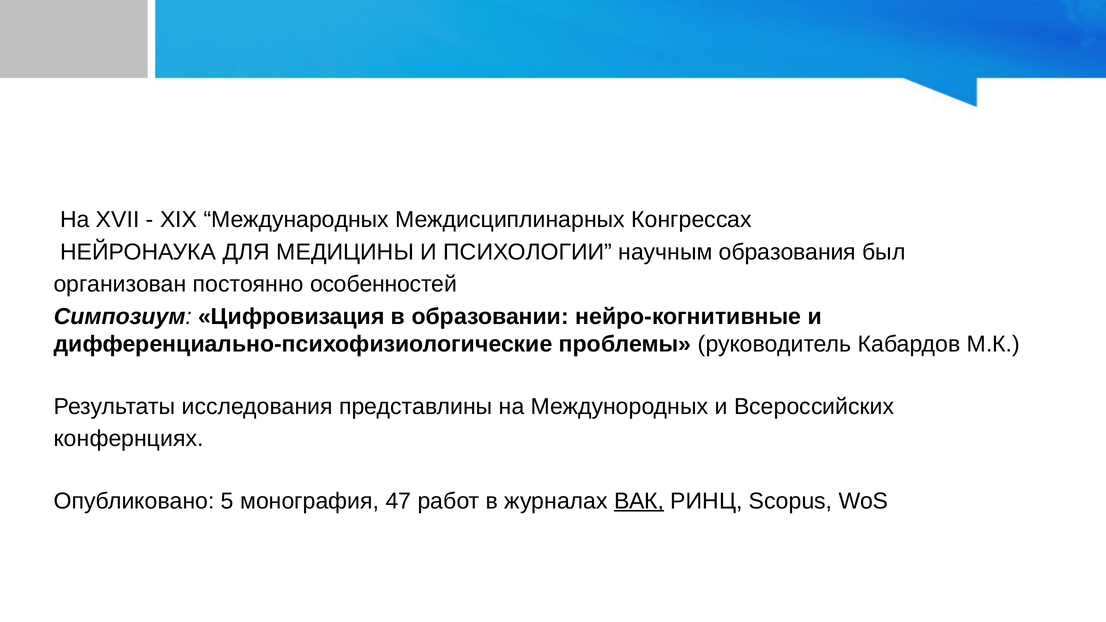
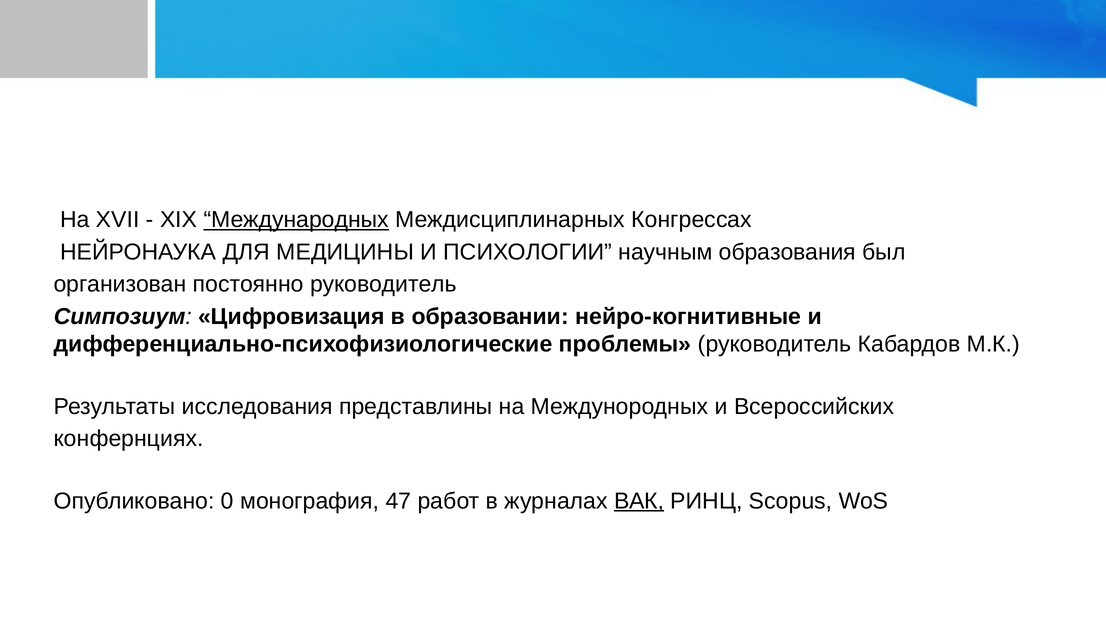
Международных underline: none -> present (296, 220)
постоянно особенностей: особенностей -> руководитель (383, 284)
5: 5 -> 0 (227, 501)
